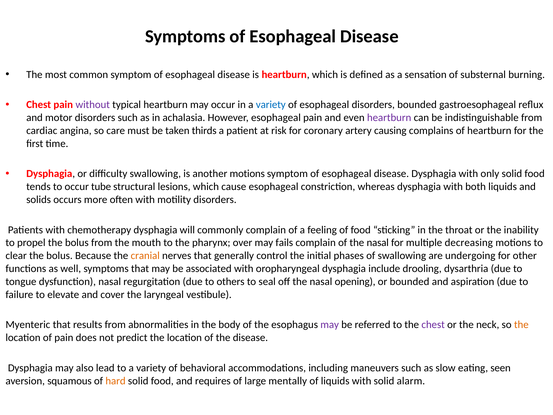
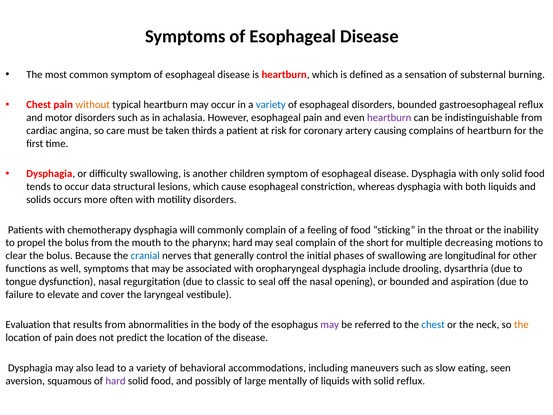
without colour: purple -> orange (93, 105)
another motions: motions -> children (247, 174)
tube: tube -> data (101, 187)
pharynx over: over -> hard (243, 243)
may fails: fails -> seal (284, 243)
of the nasal: nasal -> short (378, 243)
cranial colour: orange -> blue (145, 256)
undergoing: undergoing -> longitudinal (470, 256)
others: others -> classic (231, 281)
Myenteric: Myenteric -> Evaluation (28, 325)
chest colour: purple -> blue (433, 325)
hard colour: orange -> purple (116, 381)
requires: requires -> possibly (213, 381)
solid alarm: alarm -> reflux (411, 381)
